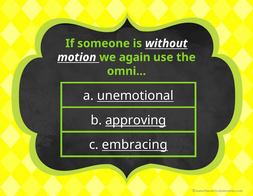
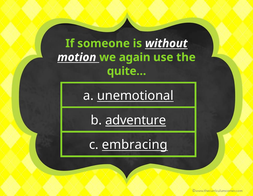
omni…: omni… -> quite… (127, 71)
approving: approving -> adventure (136, 120)
